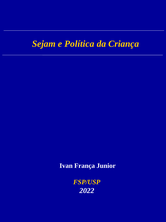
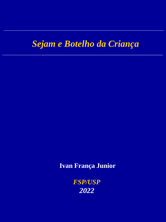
Política: Política -> Botelho (79, 44)
